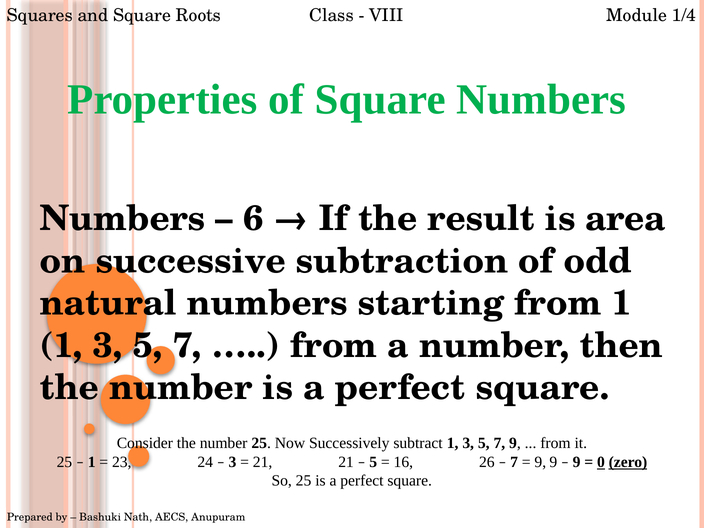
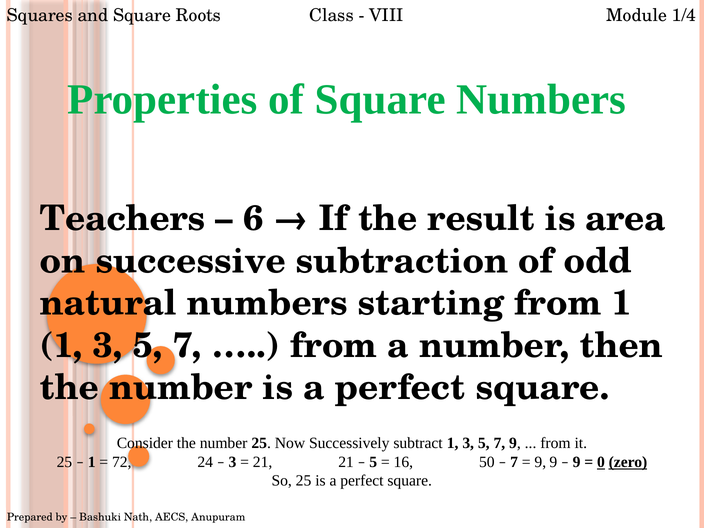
Numbers: Numbers -> Teachers (123, 219)
23: 23 -> 72 (122, 462)
26: 26 -> 50 (487, 462)
